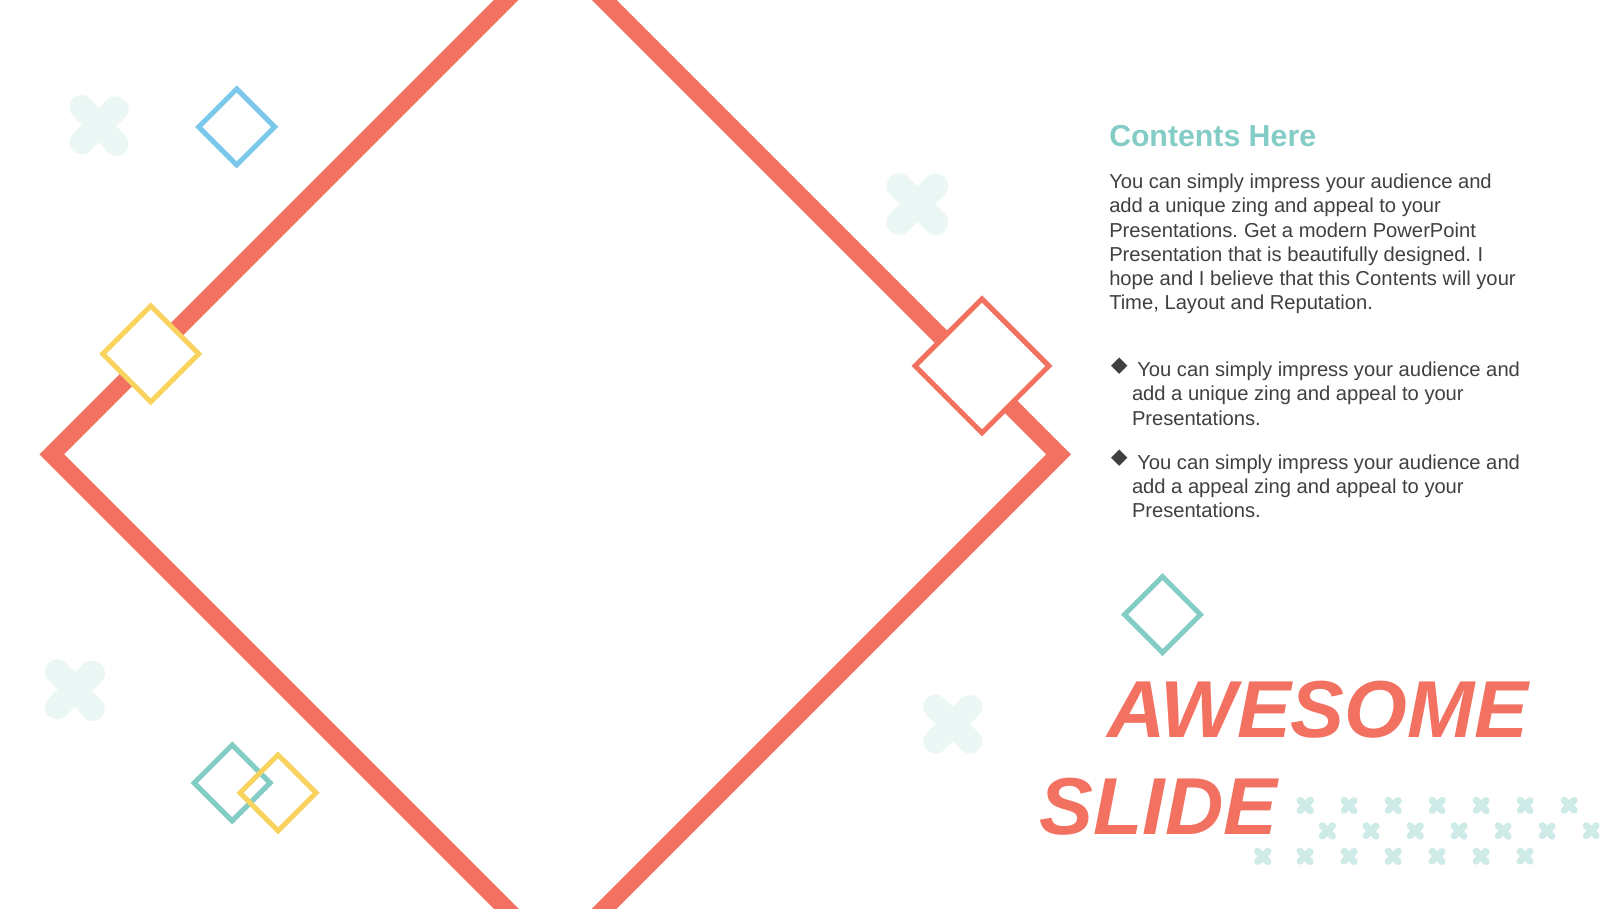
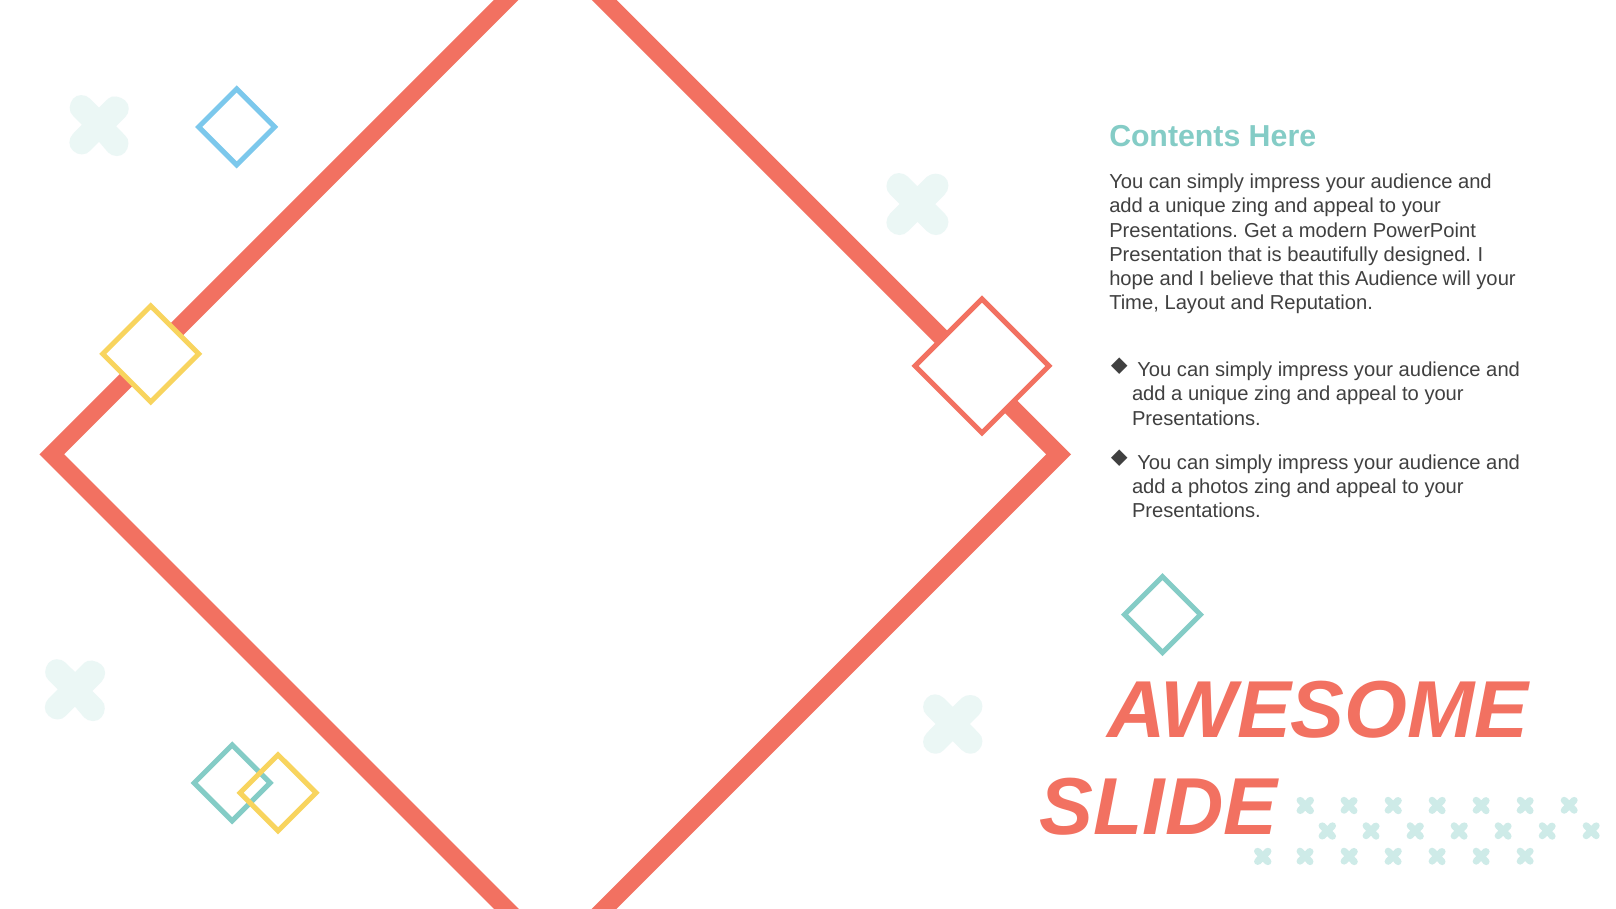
this Contents: Contents -> Audience (1396, 279)
a appeal: appeal -> photos (1218, 487)
